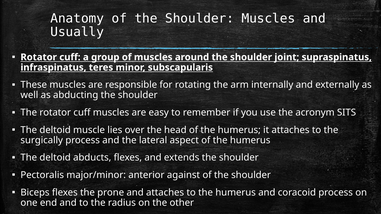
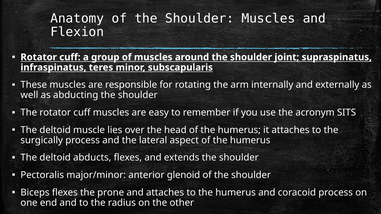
Usually: Usually -> Flexion (77, 32)
against: against -> glenoid (184, 175)
